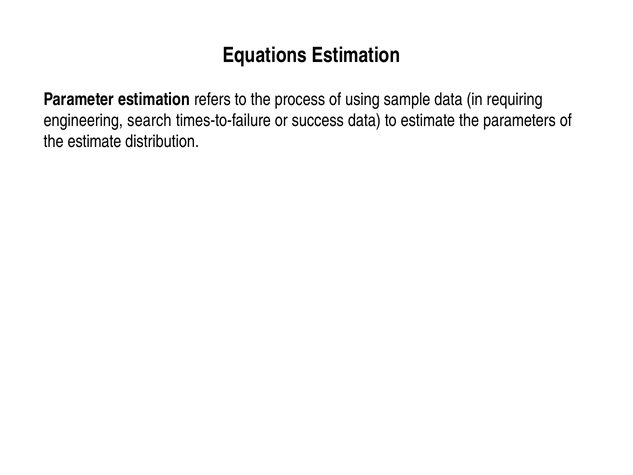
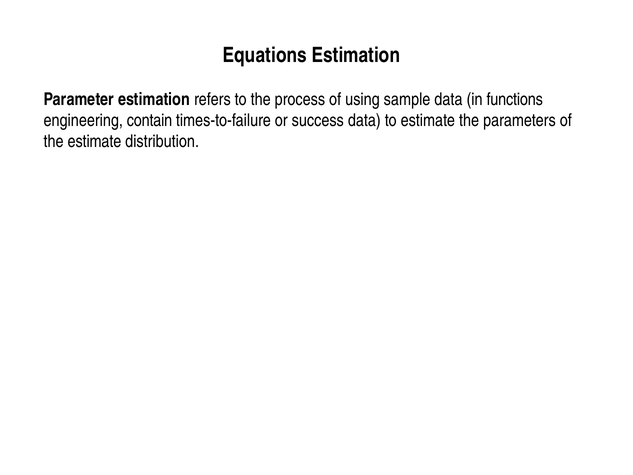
requiring: requiring -> functions (515, 99)
search: search -> contain (150, 120)
